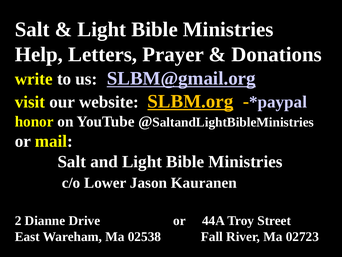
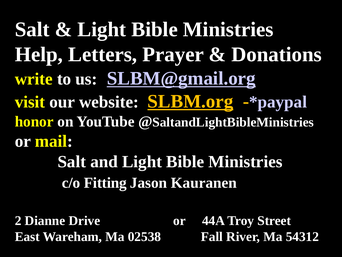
Lower: Lower -> Fitting (105, 183)
02723: 02723 -> 54312 (302, 236)
